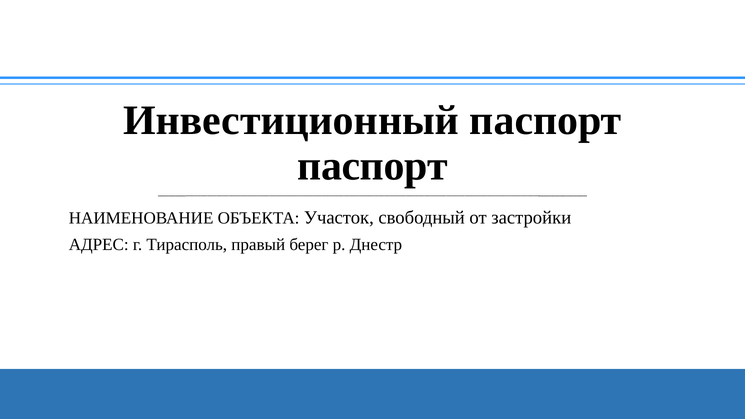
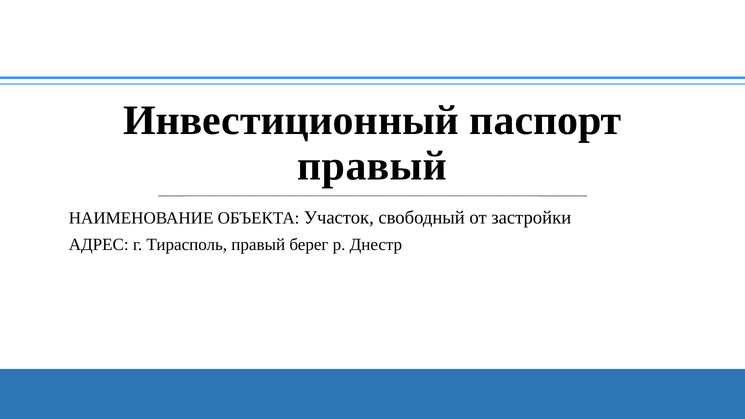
паспорт: паспорт -> правый (372, 166)
